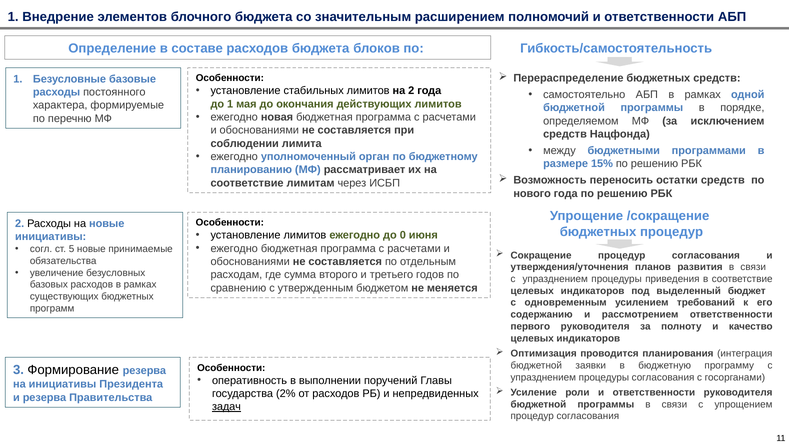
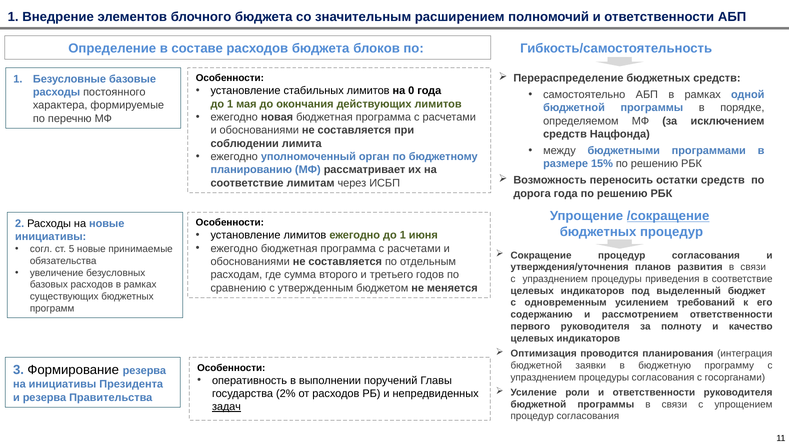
на 2: 2 -> 0 (411, 91)
нового: нового -> дорога (532, 193)
/сокращение underline: none -> present (668, 216)
ежегодно до 0: 0 -> 1 (403, 235)
